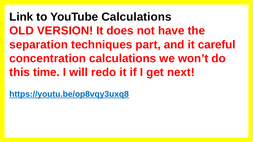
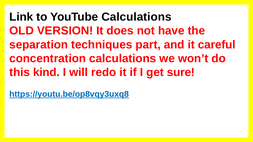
time: time -> kind (46, 73)
next: next -> sure (181, 73)
